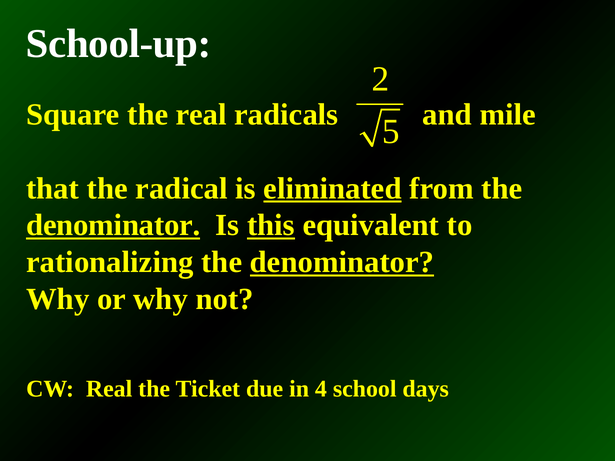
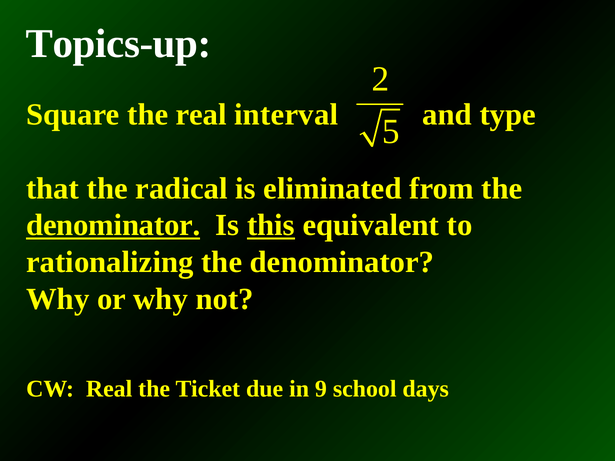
School-up: School-up -> Topics-up (119, 44)
radicals: radicals -> interval (286, 115)
mile: mile -> type (508, 115)
eliminated underline: present -> none (333, 189)
denominator underline: present -> none (342, 262)
4: 4 -> 9 (321, 389)
